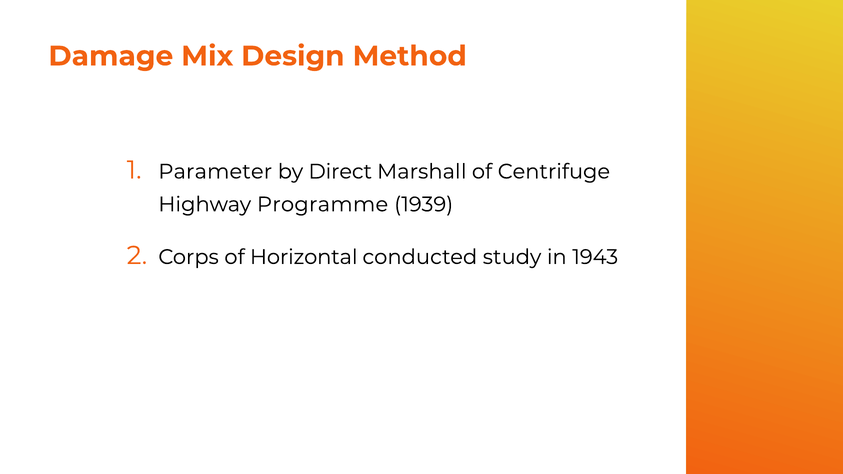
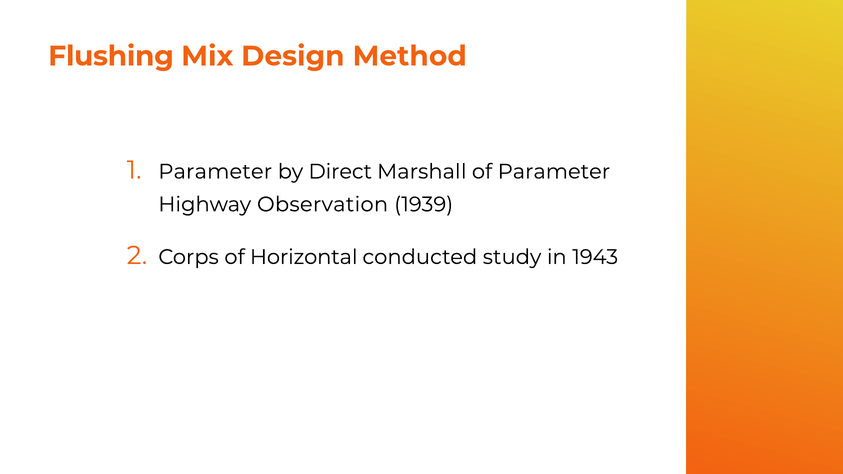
Damage: Damage -> Flushing (111, 56)
of Centrifuge: Centrifuge -> Parameter (554, 172)
Programme: Programme -> Observation (323, 204)
